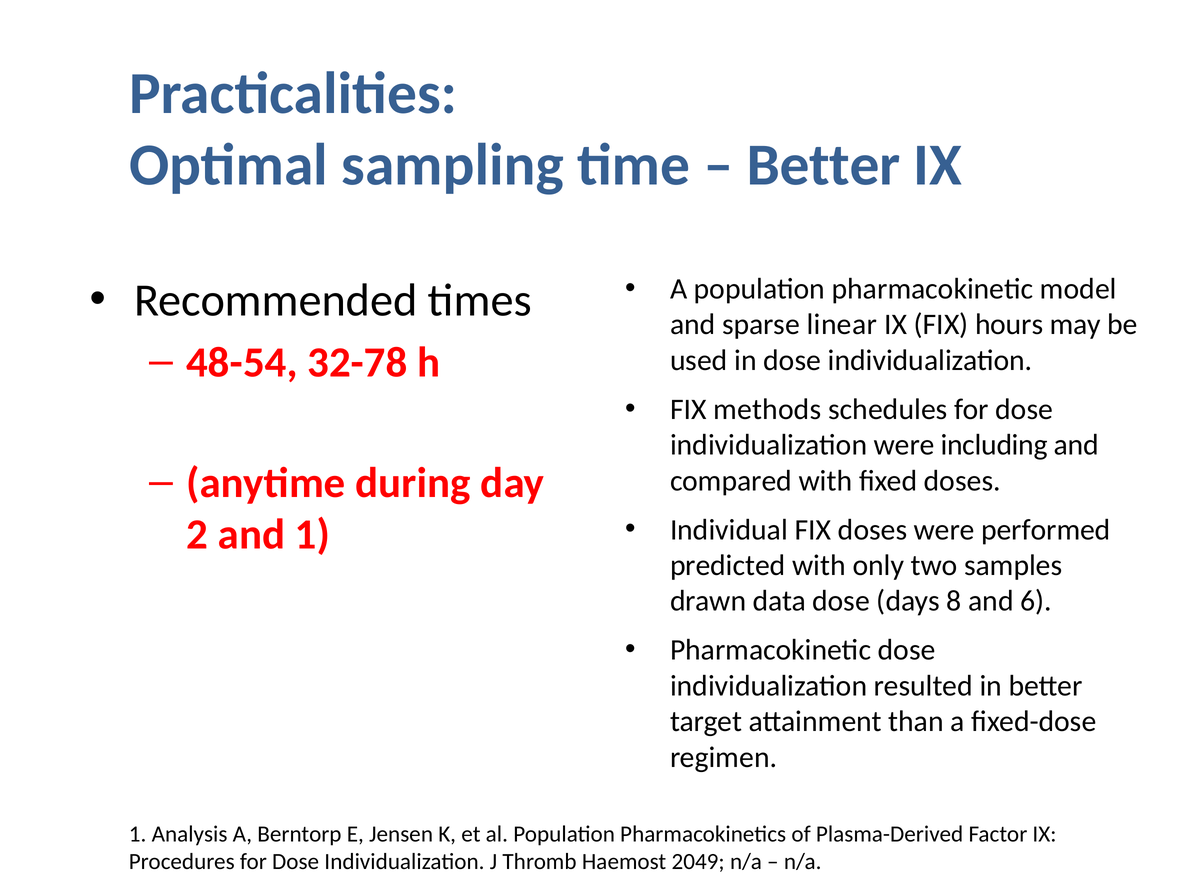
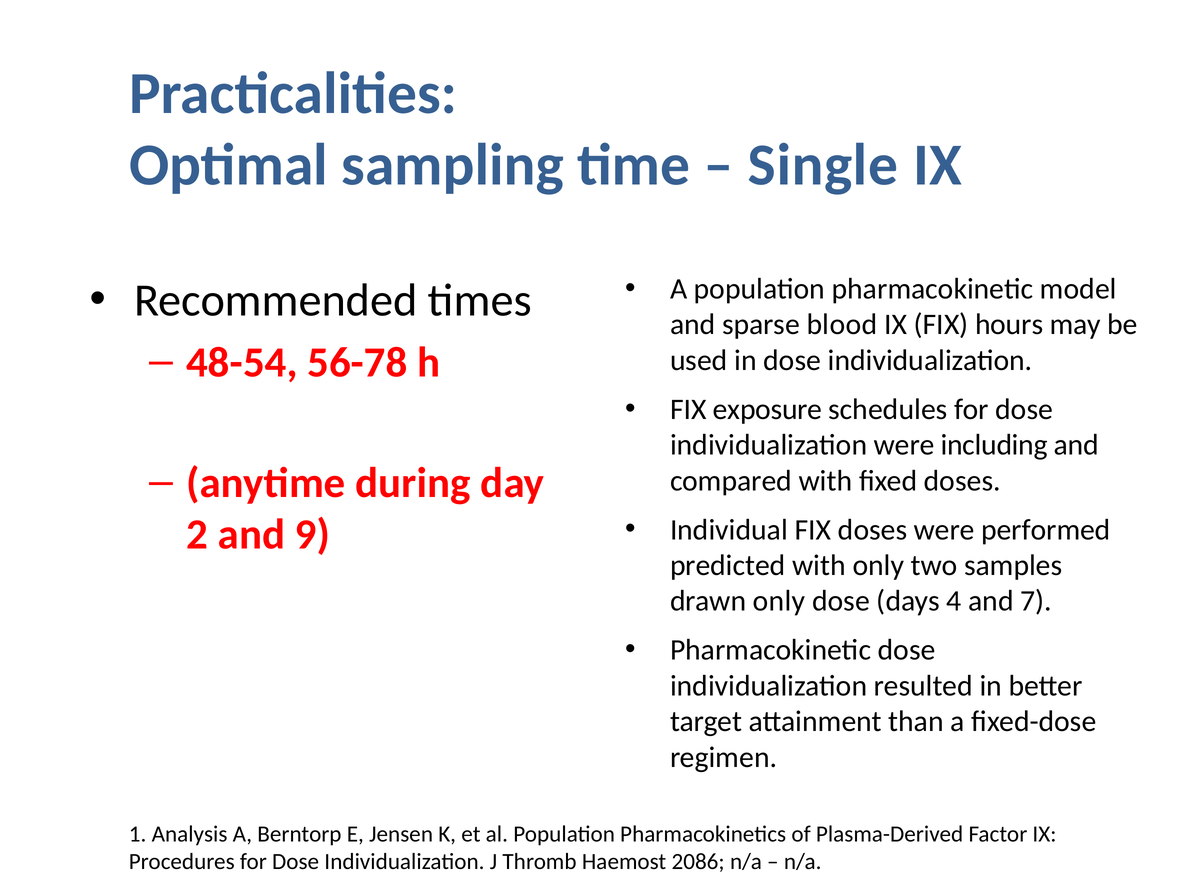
Better: Better -> Single (823, 165)
linear: linear -> blood (842, 324)
32-78: 32-78 -> 56-78 (357, 362)
methods: methods -> exposure (768, 409)
and 1: 1 -> 9 (312, 534)
drawn data: data -> only (779, 601)
8: 8 -> 4 (954, 601)
6: 6 -> 7 (1036, 601)
2049: 2049 -> 2086 (698, 861)
